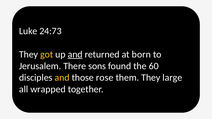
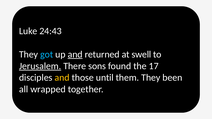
24:73: 24:73 -> 24:43 (50, 31)
got colour: yellow -> light blue (47, 54)
born: born -> swell (141, 54)
Jerusalem underline: none -> present (40, 66)
60: 60 -> 17 (154, 66)
rose: rose -> until (105, 78)
large: large -> been (172, 78)
